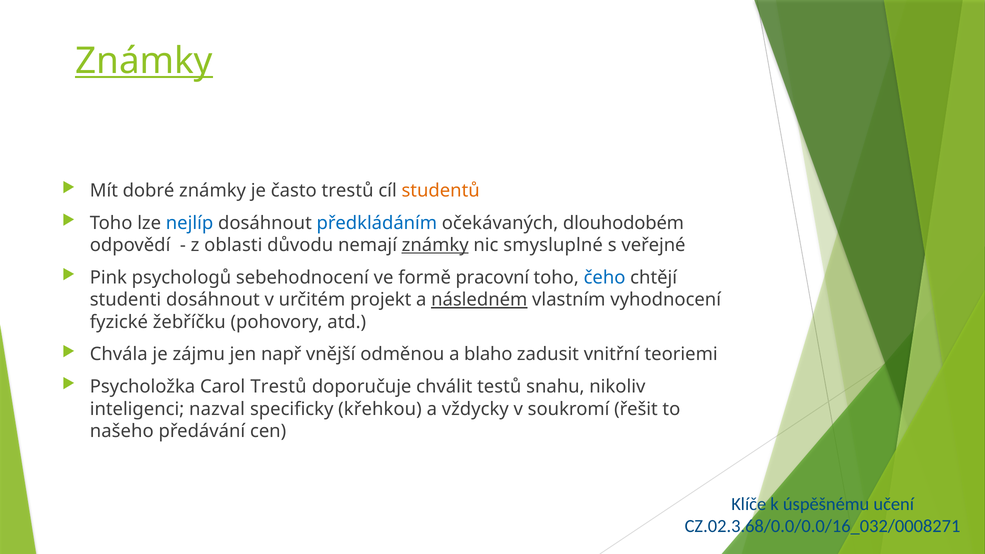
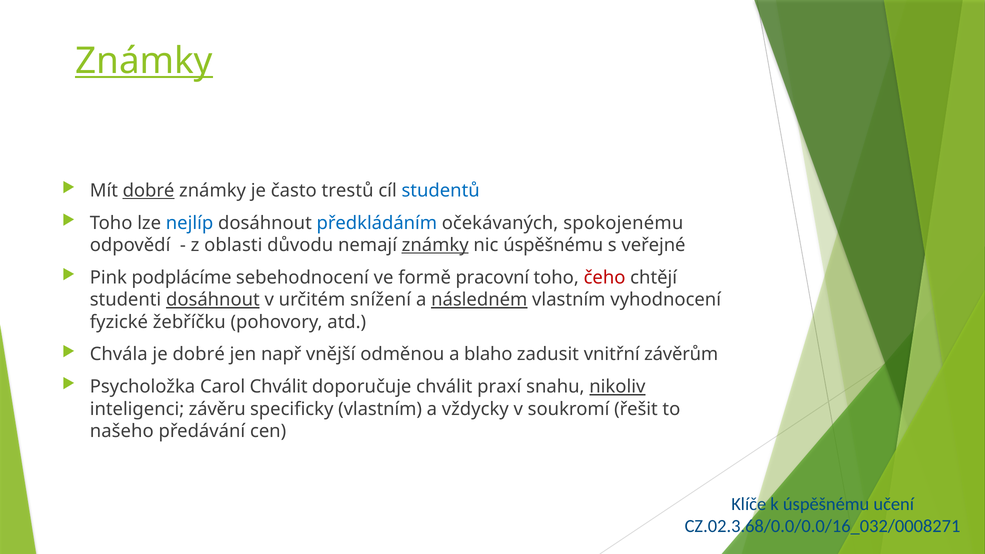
dobré underline: none -> present (149, 191)
studentů colour: orange -> blue (441, 191)
dlouhodobém: dlouhodobém -> spokojenému (623, 223)
nic smysluplné: smysluplné -> úspěšnému (553, 245)
psychologů: psychologů -> podplácíme (182, 278)
čeho colour: blue -> red (605, 278)
dosáhnout underline: none -> present (213, 300)
projekt: projekt -> snížení (381, 300)
je zájmu: zájmu -> dobré (199, 354)
teoriemi: teoriemi -> závěrům (681, 354)
Carol Trestů: Trestů -> Chválit (279, 387)
testů: testů -> praxí (499, 387)
nikoliv underline: none -> present (617, 387)
nazval: nazval -> závěru (217, 409)
specificky křehkou: křehkou -> vlastním (380, 409)
